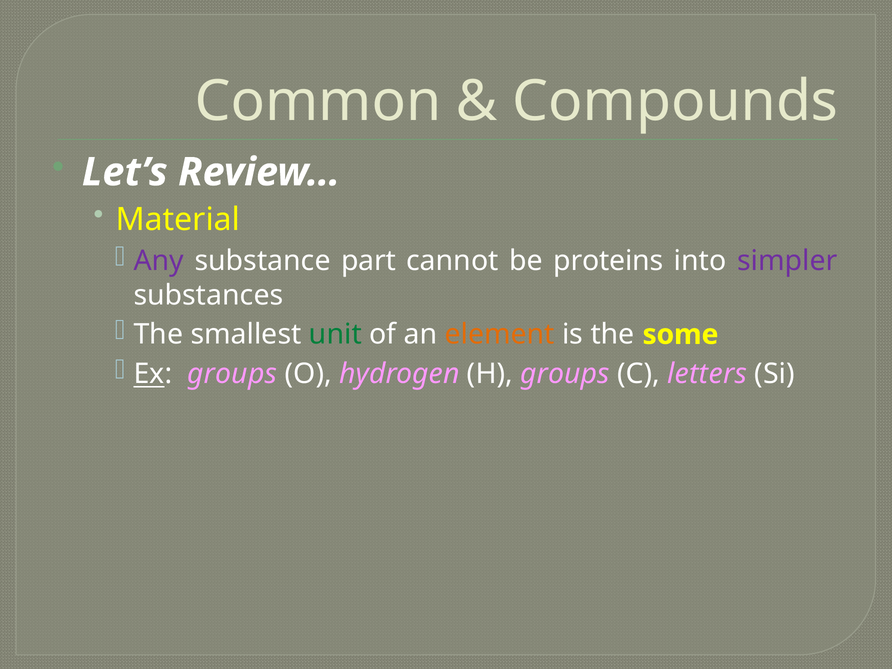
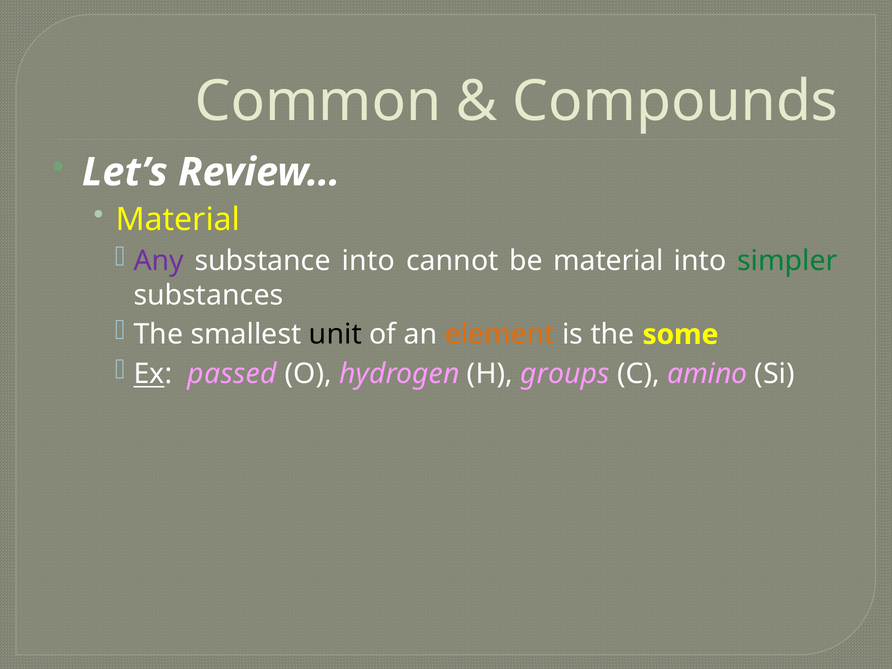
substance part: part -> into (368, 261)
be proteins: proteins -> material (608, 261)
simpler colour: purple -> green (787, 261)
unit colour: green -> black (335, 335)
Ex groups: groups -> passed (232, 374)
letters: letters -> amino (707, 374)
